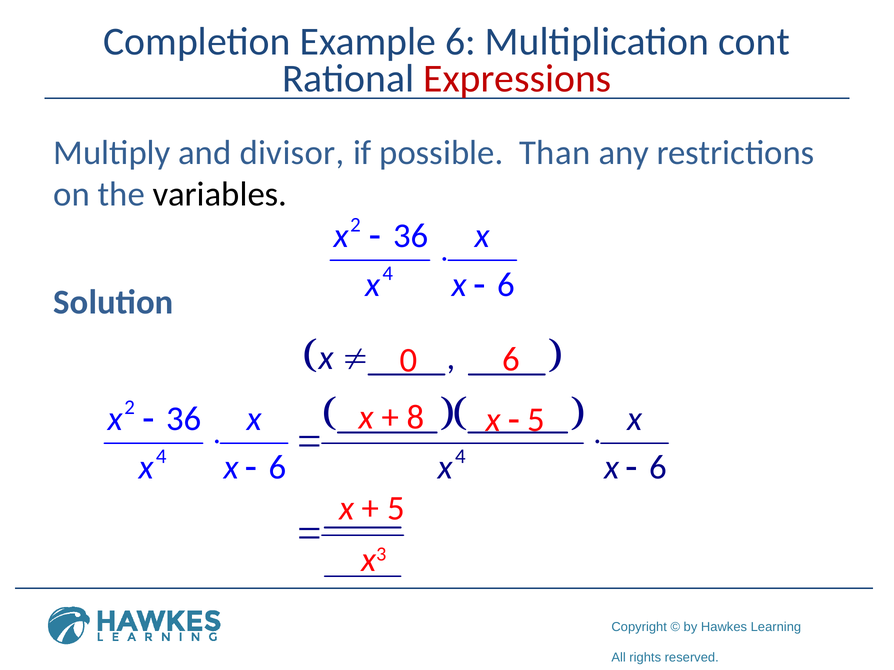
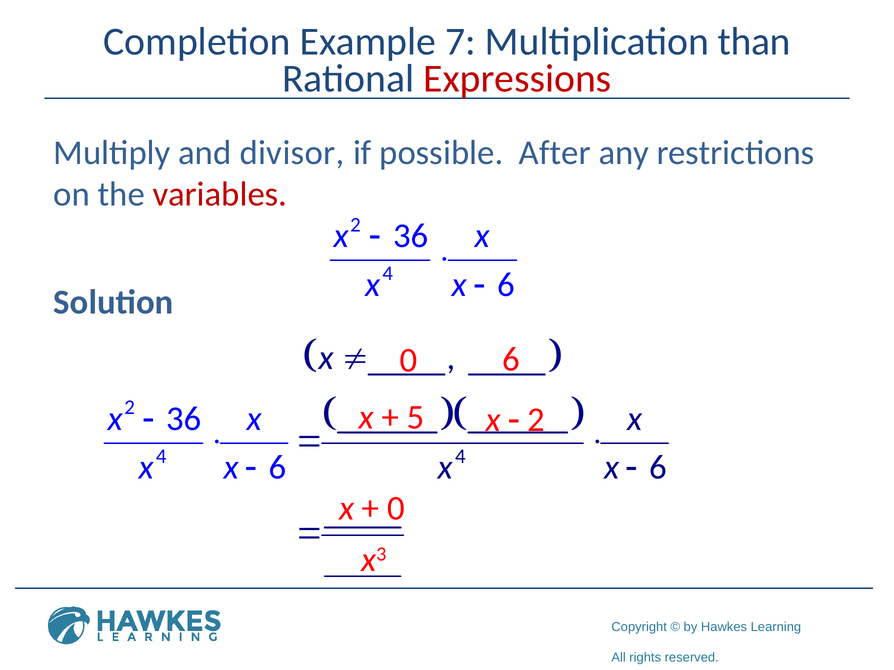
Example 6: 6 -> 7 (460, 41)
cont: cont -> than (754, 41)
Than: Than -> After (555, 153)
variables colour: black -> red (220, 195)
8: 8 -> 5 (415, 418)
5: 5 -> 2 (536, 420)
5: 5 -> 0 (396, 509)
